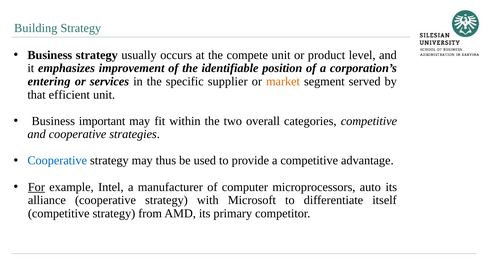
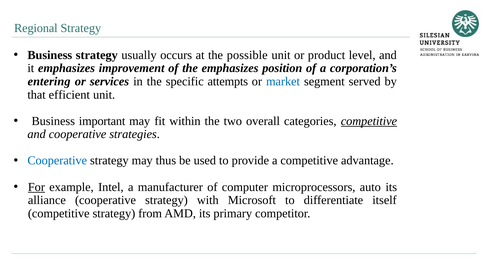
Building: Building -> Regional (36, 28)
compete: compete -> possible (247, 55)
the identifiable: identifiable -> emphasizes (230, 68)
supplier: supplier -> attempts (228, 81)
market colour: orange -> blue (283, 81)
competitive underline: none -> present (369, 121)
